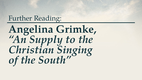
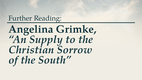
Singing: Singing -> Sorrow (75, 50)
